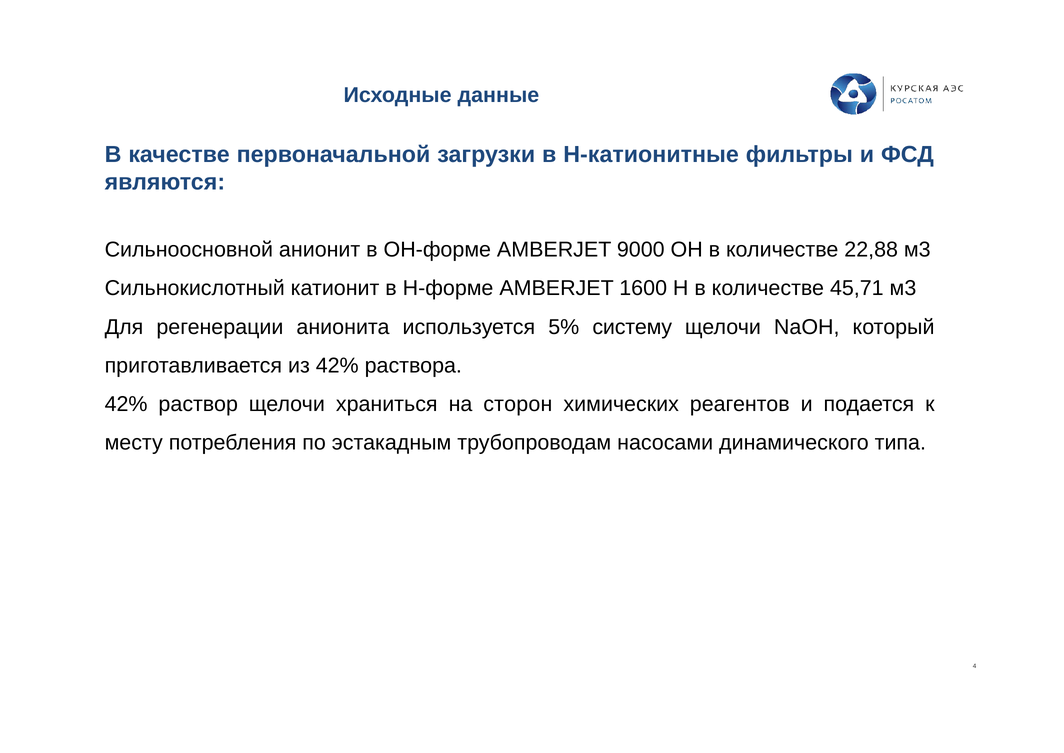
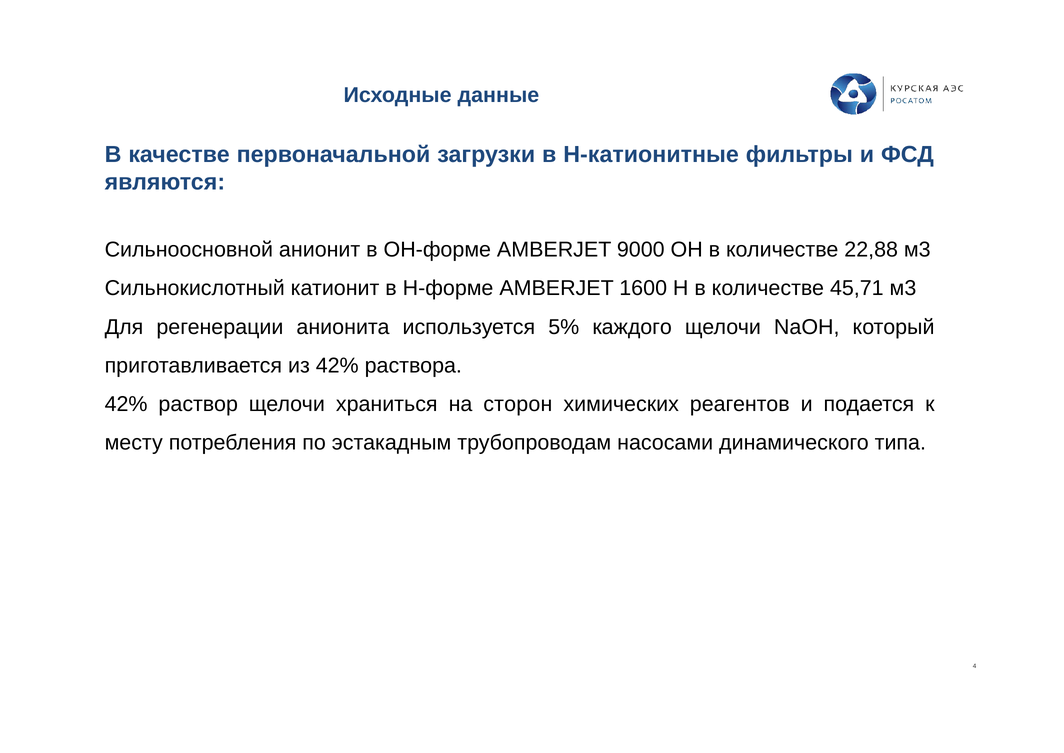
систему: систему -> каждого (632, 327)
